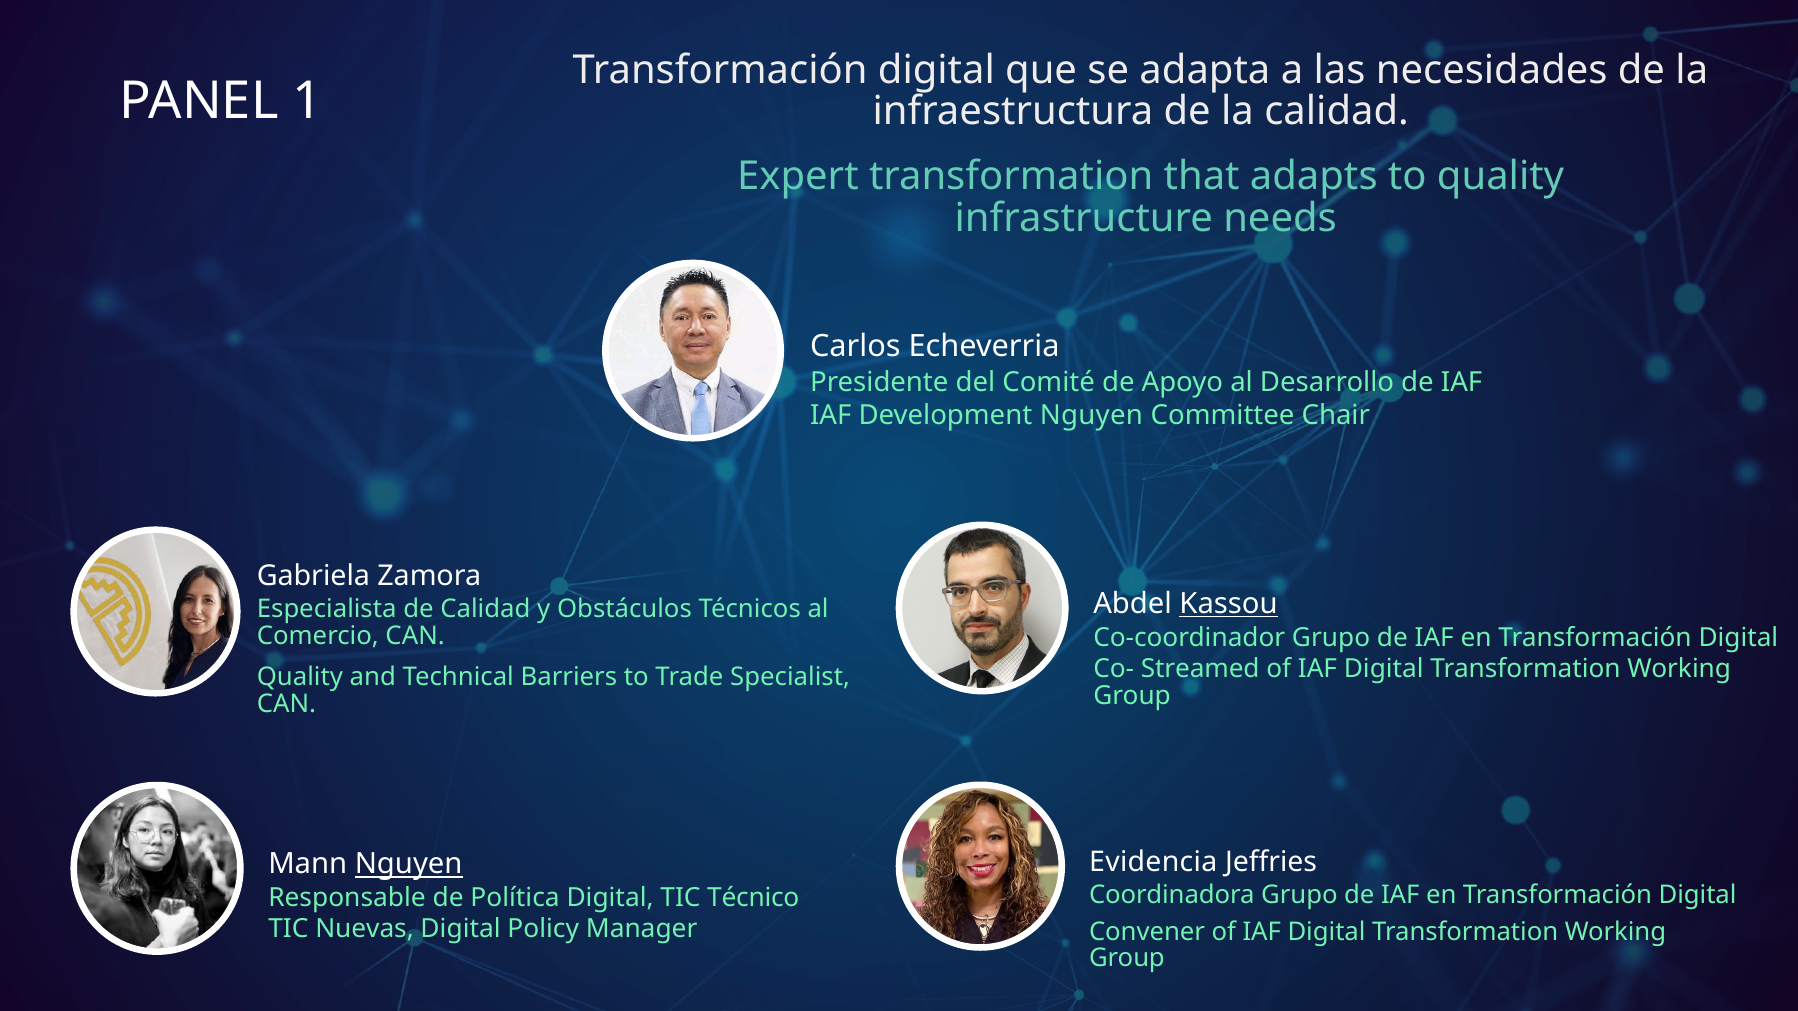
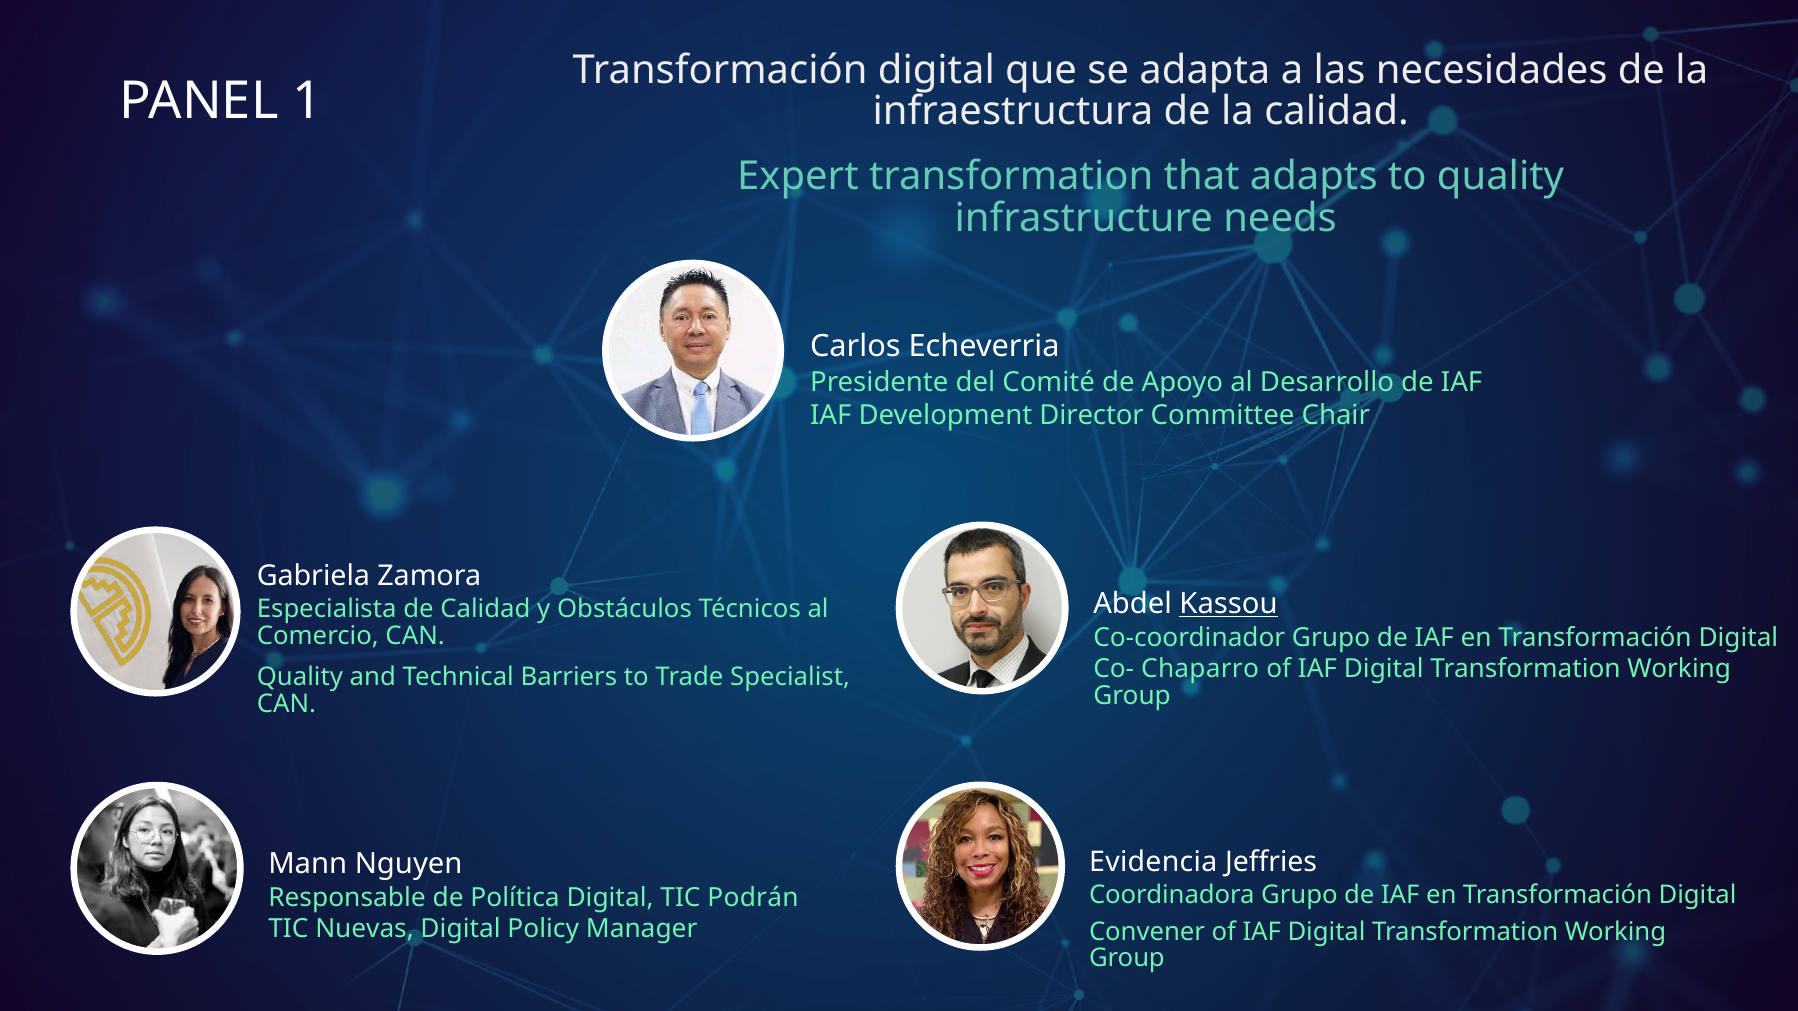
Development Nguyen: Nguyen -> Director (1092, 415)
Streamed: Streamed -> Chaparro (1200, 669)
Nguyen underline: present -> none (409, 864)
Técnico: Técnico -> Podrán (753, 898)
